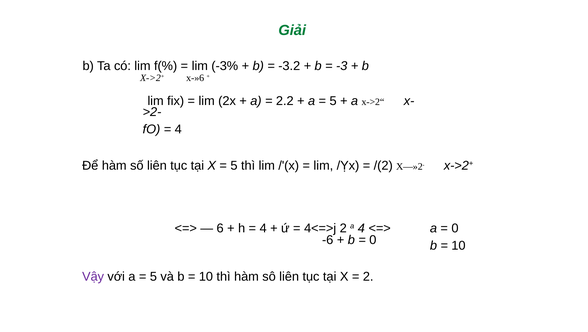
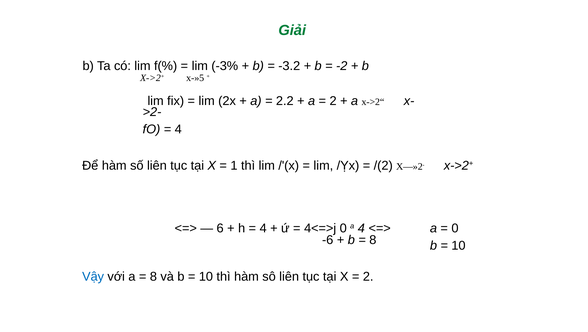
-3: -3 -> -2 (342, 66)
x-»6: x-»6 -> x-»5 (195, 78)
5: 5 -> 2 (333, 101)
5: 5 -> 1 (234, 166)
4<=>j 2: 2 -> 0 (343, 228)
0: 0 -> 8 (373, 240)
Vậy colour: purple -> blue (93, 277)
5: 5 -> 8 (153, 277)
